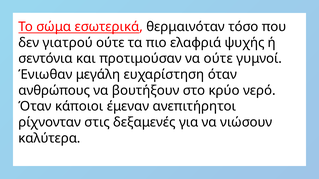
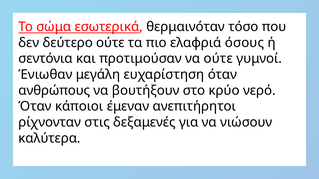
γιατρού: γιατρού -> δεύτερο (68, 43)
ψυχής: ψυχής -> όσους (244, 43)
